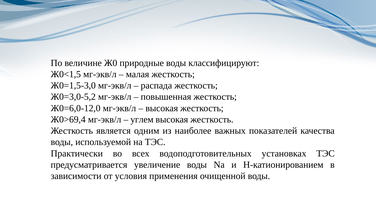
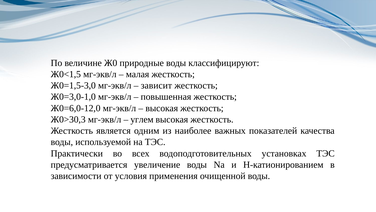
распада: распада -> зависит (156, 85)
Ж0=3,0-5,2: Ж0=3,0-5,2 -> Ж0=3,0-1,0 (73, 97)
Ж0>69,4: Ж0>69,4 -> Ж0>30,3 (68, 119)
